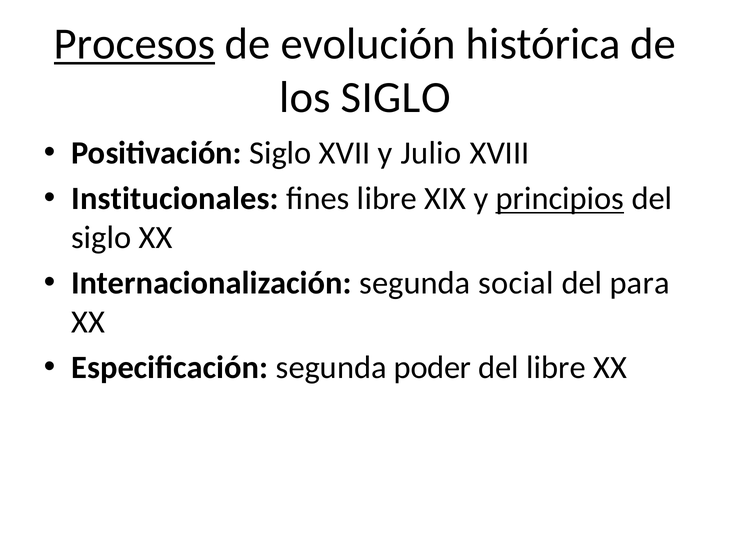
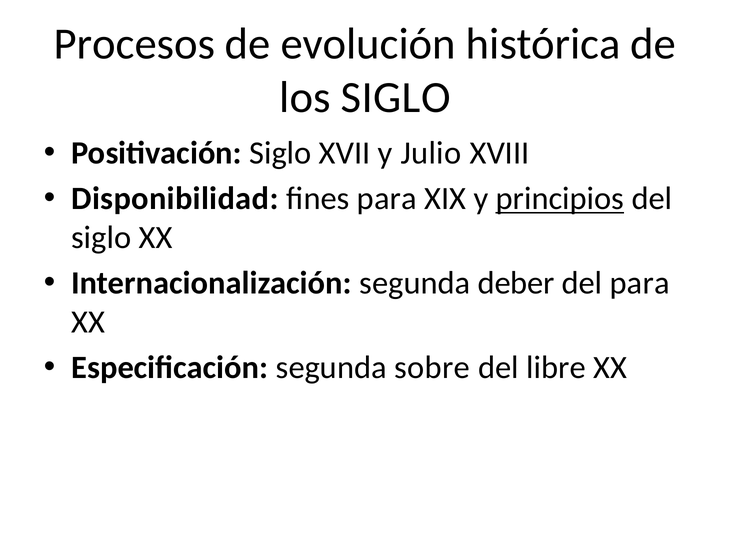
Procesos underline: present -> none (134, 44)
Institucionales: Institucionales -> Disponibilidad (175, 199)
fines libre: libre -> para (387, 199)
social: social -> deber (516, 283)
poder: poder -> sobre (432, 368)
